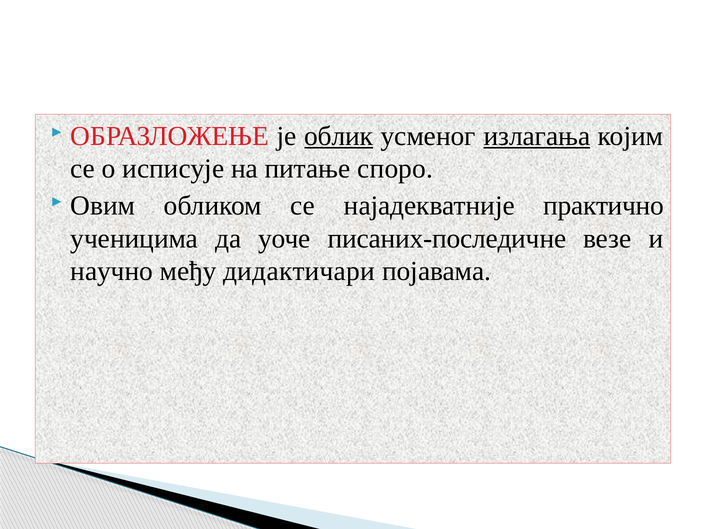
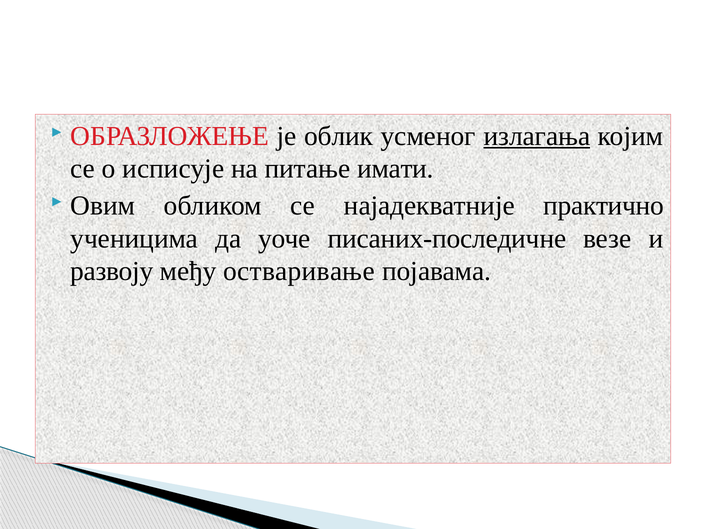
облик underline: present -> none (339, 136)
споро: споро -> имати (395, 169)
научно: научно -> развоју (112, 272)
дидактичари: дидактичари -> остваривање (299, 272)
